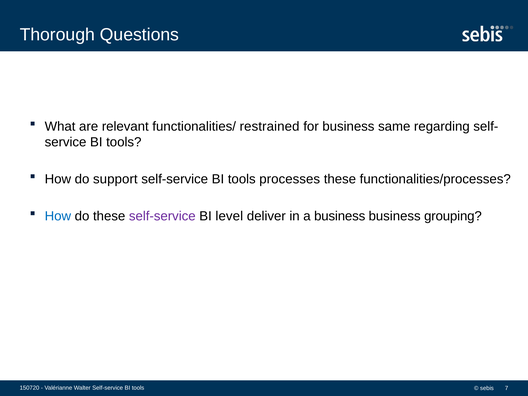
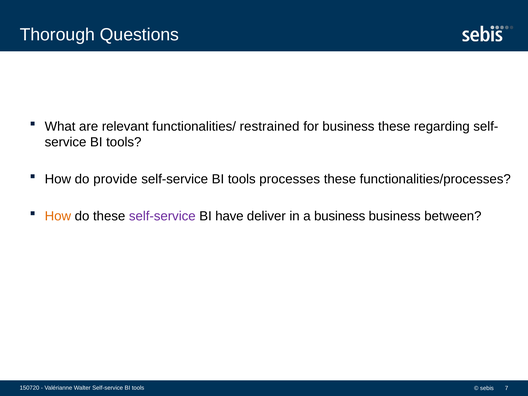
business same: same -> these (394, 126)
support: support -> provide (115, 179)
How colour: blue -> orange (58, 216)
level: level -> have (229, 216)
grouping: grouping -> between (453, 216)
